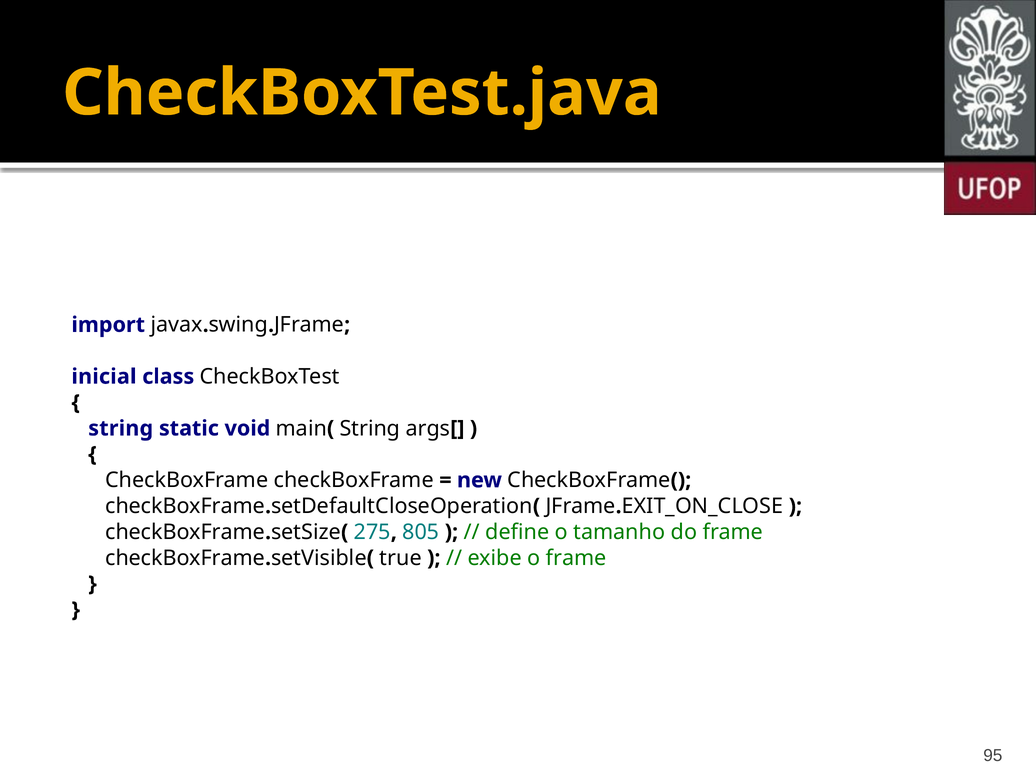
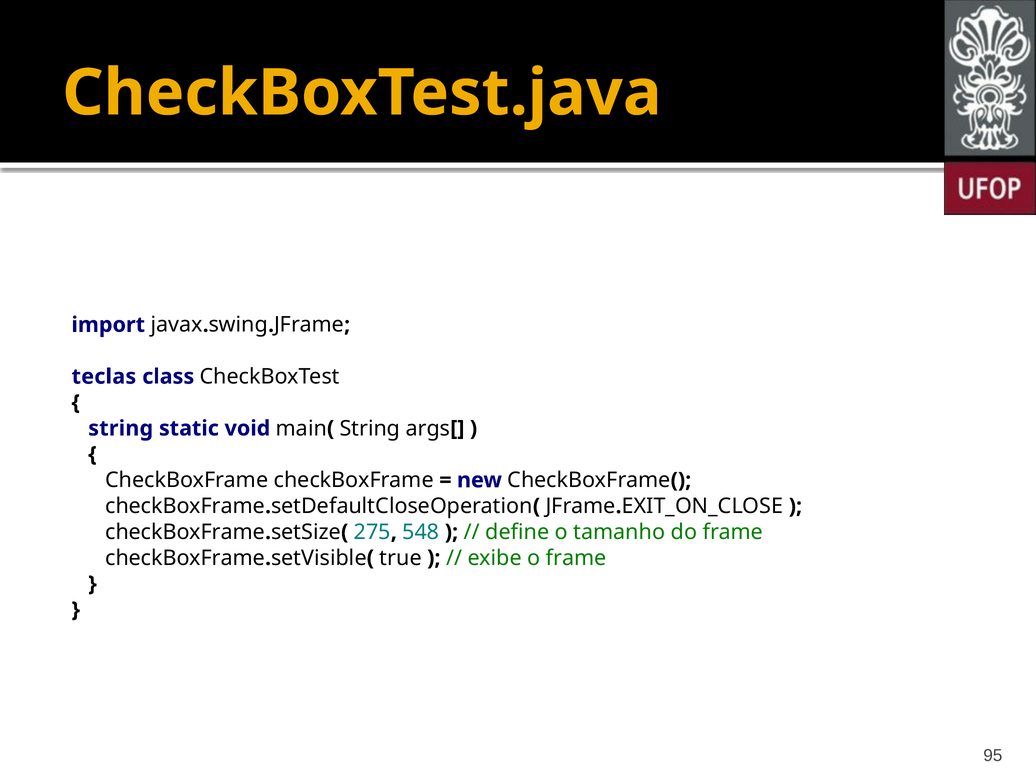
inicial: inicial -> teclas (104, 377)
805: 805 -> 548 (421, 532)
